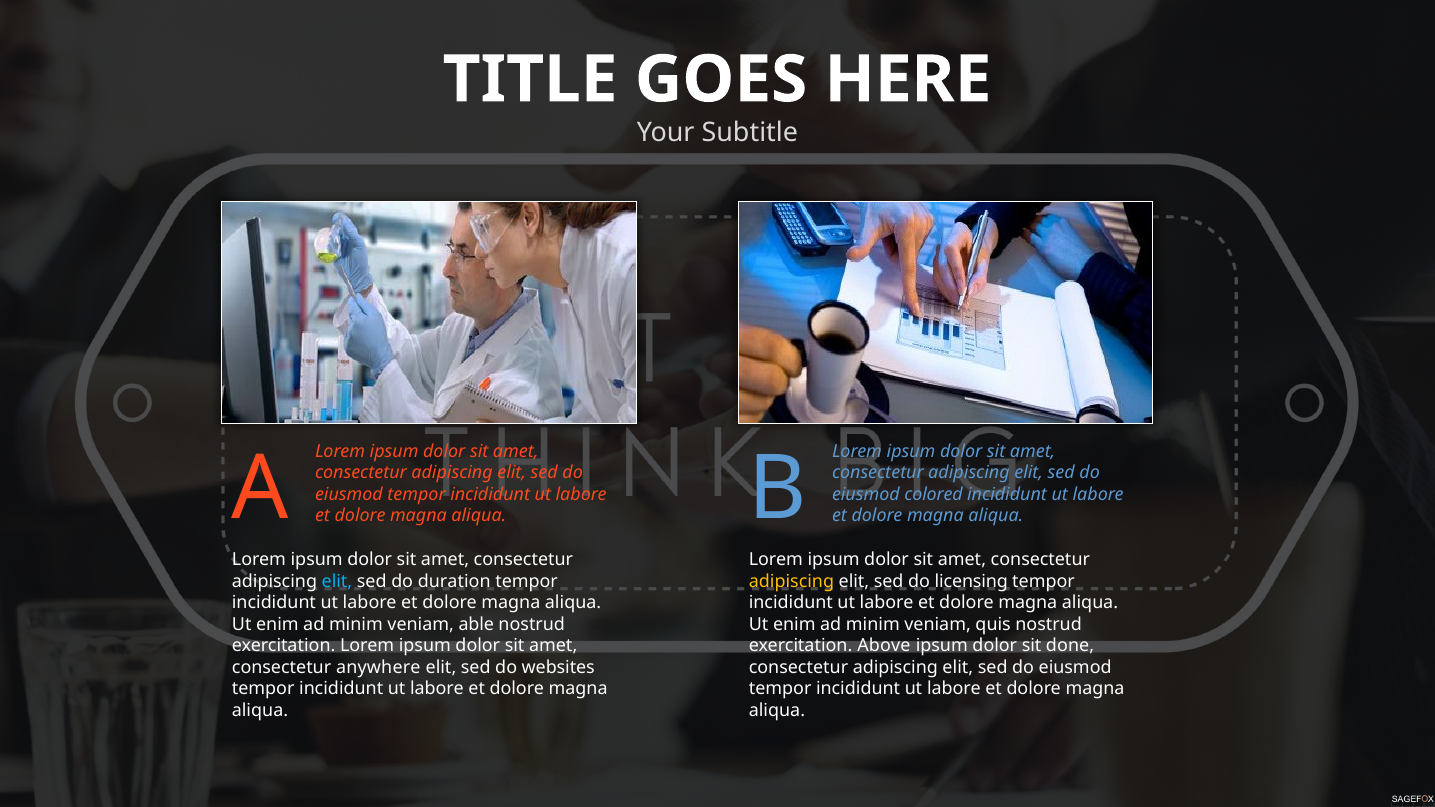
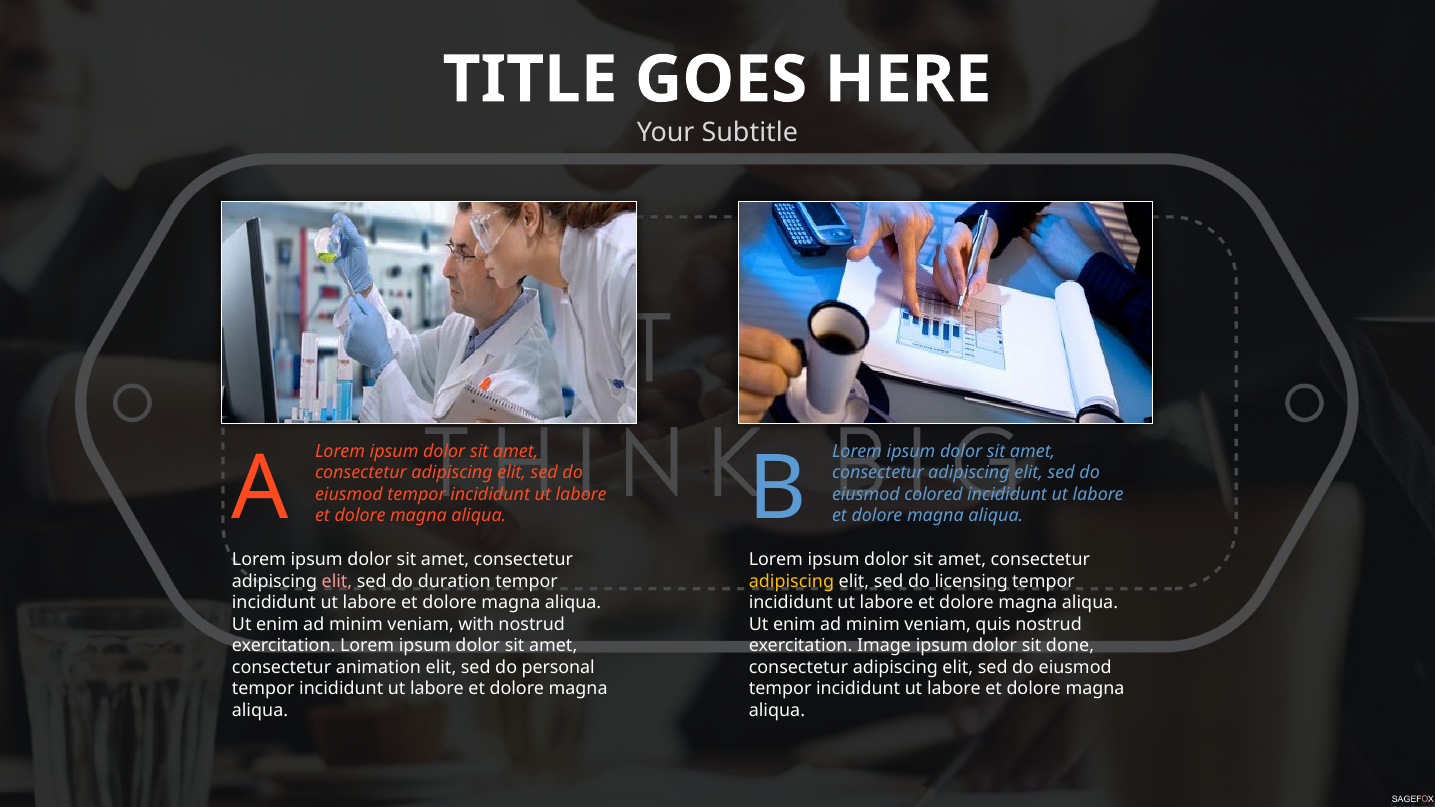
elit colour: light blue -> pink (337, 581)
able: able -> with (476, 625)
Above: Above -> Image (884, 646)
anywhere: anywhere -> animation (378, 668)
websites: websites -> personal (558, 668)
